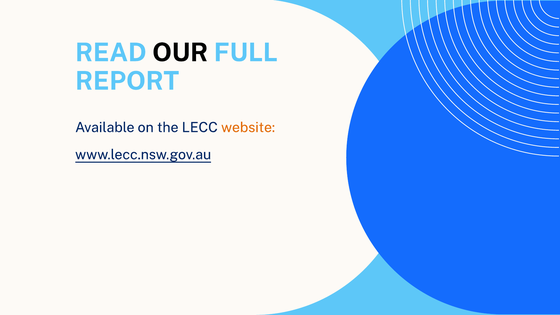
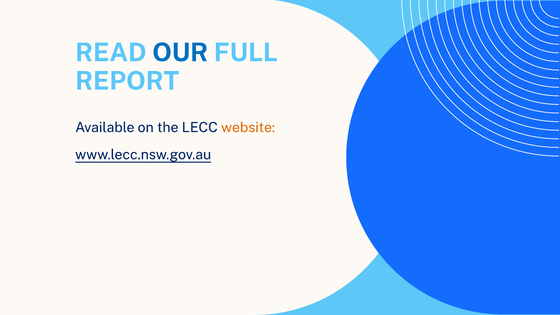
OUR colour: black -> blue (180, 53)
